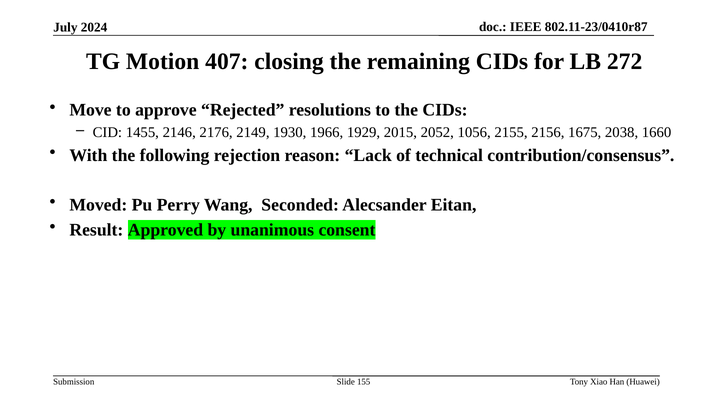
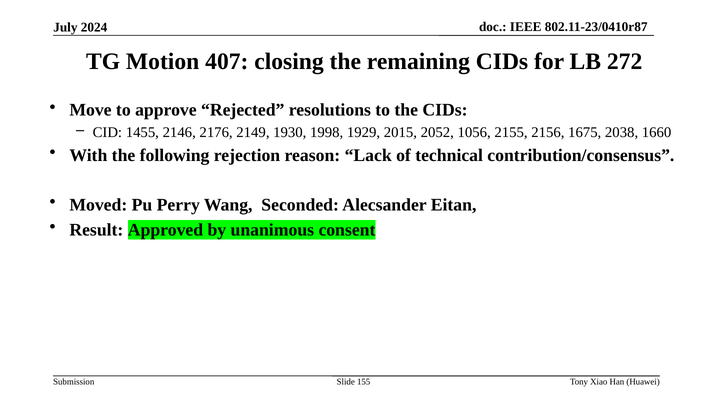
1966: 1966 -> 1998 (327, 132)
